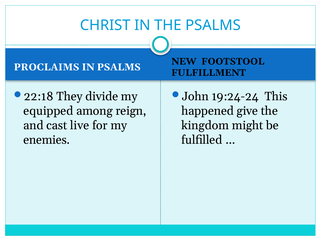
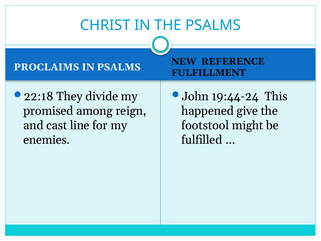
FOOTSTOOL: FOOTSTOOL -> REFERENCE (233, 61)
19:24-24: 19:24-24 -> 19:44-24 (235, 96)
equipped: equipped -> promised (48, 111)
live: live -> line (80, 125)
kingdom: kingdom -> footstool (205, 125)
